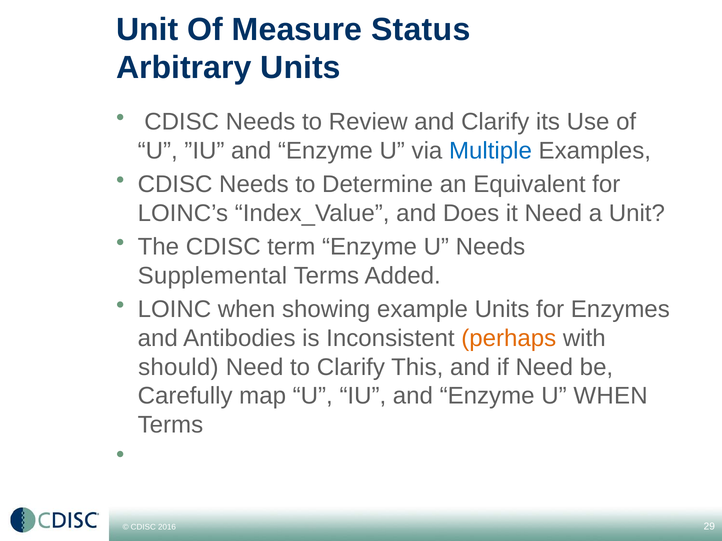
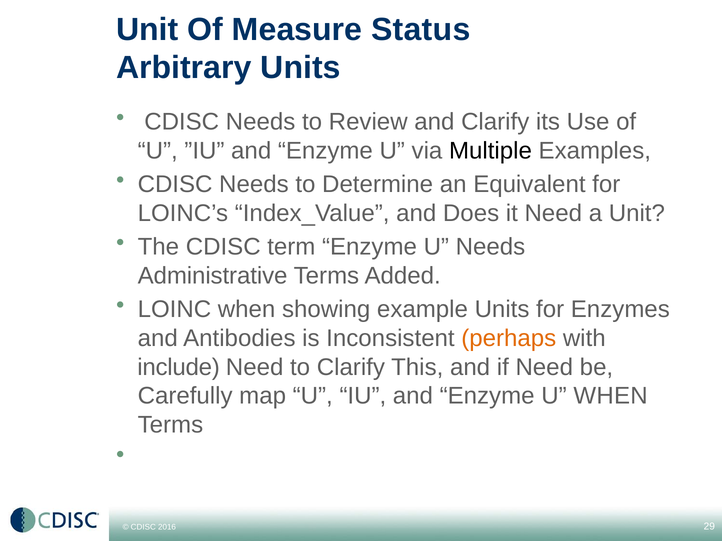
Multiple colour: blue -> black (490, 151)
Supplemental: Supplemental -> Administrative (213, 276)
should: should -> include (179, 367)
